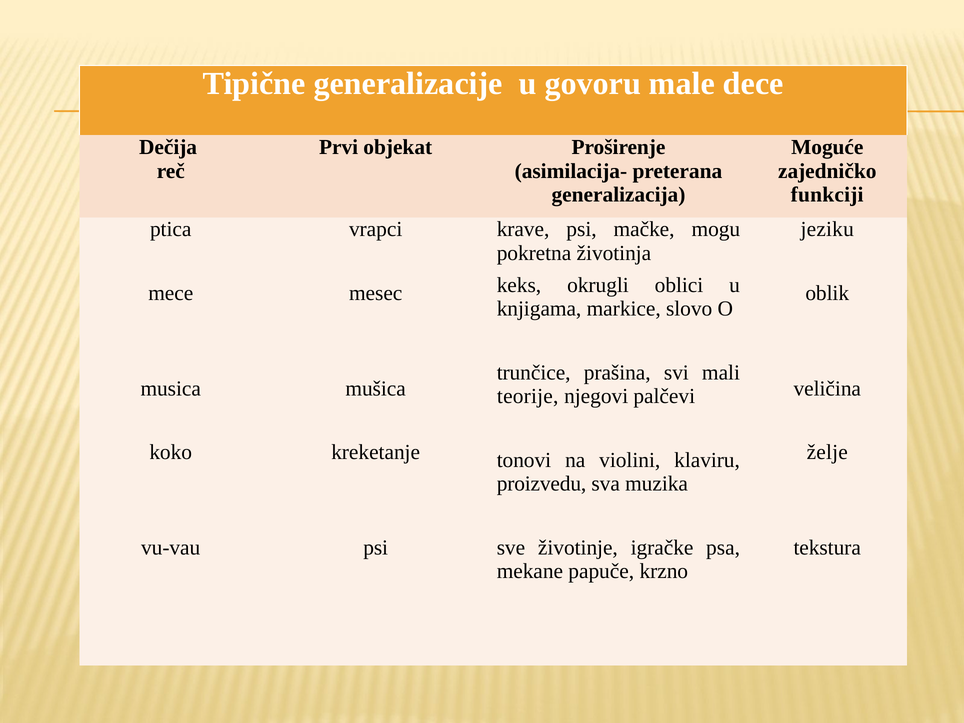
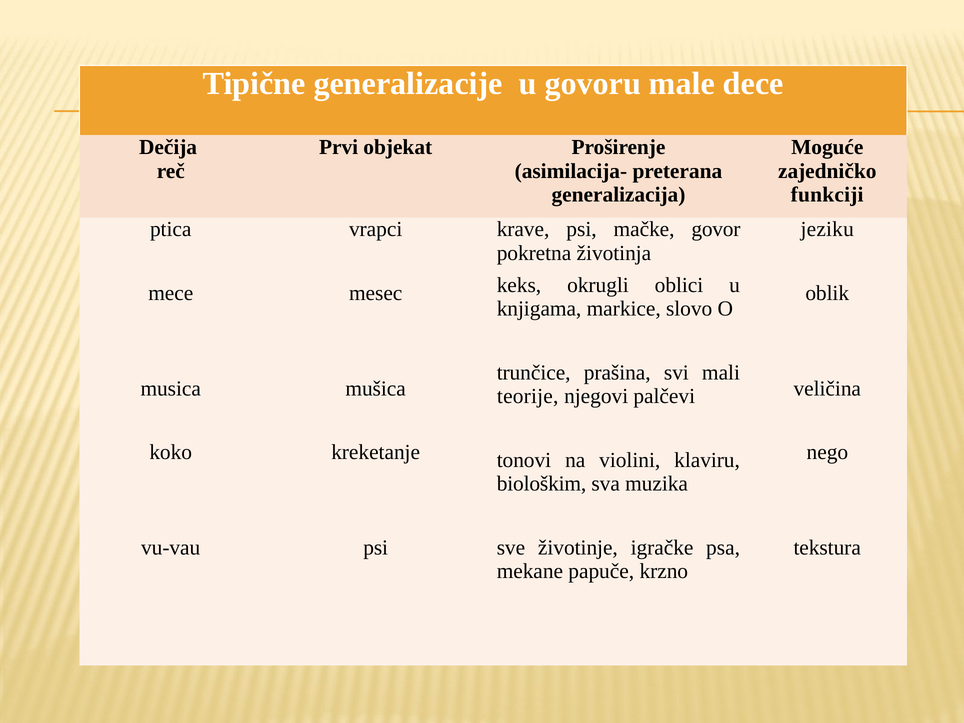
mogu: mogu -> govor (716, 229)
želje: želje -> nego (827, 452)
proizvedu: proizvedu -> biološkim (542, 484)
